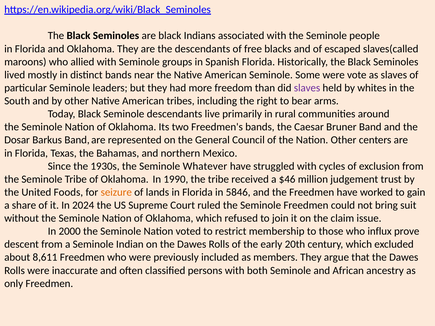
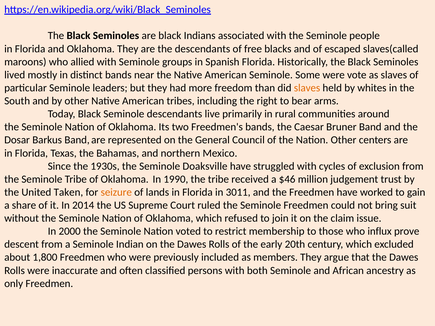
slaves colour: purple -> orange (307, 88)
Whatever: Whatever -> Doaksville (205, 166)
Foods: Foods -> Taken (68, 192)
5846: 5846 -> 3011 (238, 192)
2024: 2024 -> 2014 (83, 205)
8,611: 8,611 -> 1,800 (45, 258)
